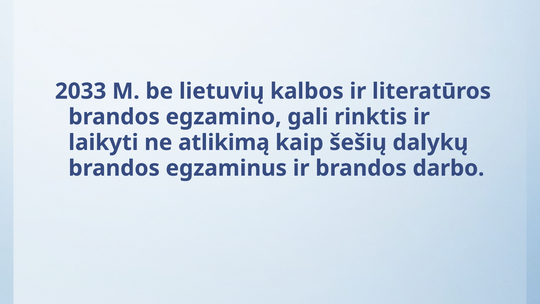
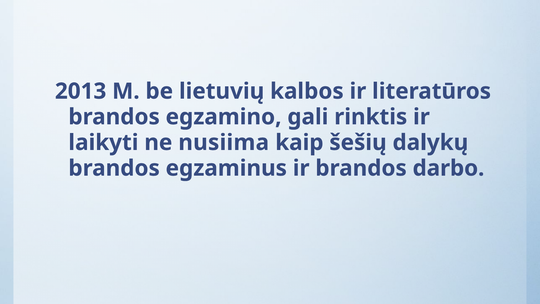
2033: 2033 -> 2013 (81, 91)
atlikimą: atlikimą -> nusiima (224, 142)
